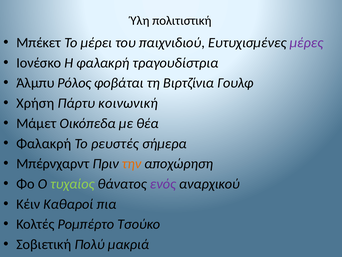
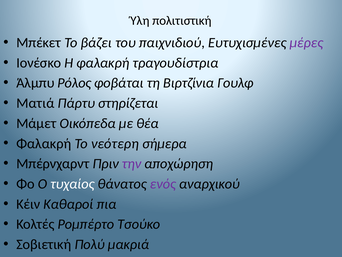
μέρει: μέρει -> βάζει (96, 43)
Χρήση: Χρήση -> Ματιά (35, 103)
κοινωνική: κοινωνική -> στηρίζεται (128, 103)
ρευστές: ρευστές -> νεότερη (115, 143)
την colour: orange -> purple (132, 163)
τυχαίος colour: light green -> white (72, 184)
